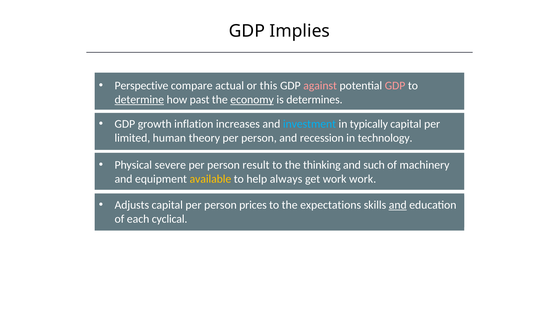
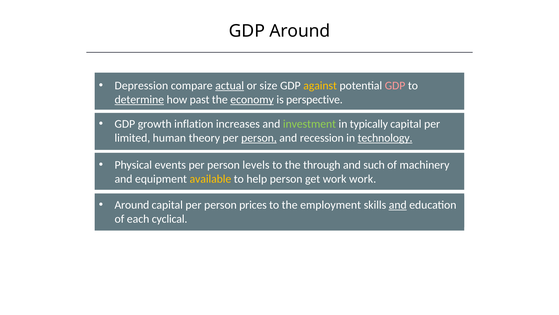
GDP Implies: Implies -> Around (300, 31)
Perspective: Perspective -> Depression (141, 85)
actual underline: none -> present (230, 85)
this: this -> size (268, 85)
against colour: pink -> yellow (320, 85)
determines: determines -> perspective (314, 99)
investment colour: light blue -> light green (309, 124)
person underline: none -> present (259, 138)
technology underline: none -> present (385, 138)
severe: severe -> events (170, 165)
result: result -> levels (256, 165)
thinking: thinking -> through (322, 165)
help always: always -> person (286, 179)
Adjusts: Adjusts -> Around (132, 205)
expectations: expectations -> employment (331, 205)
